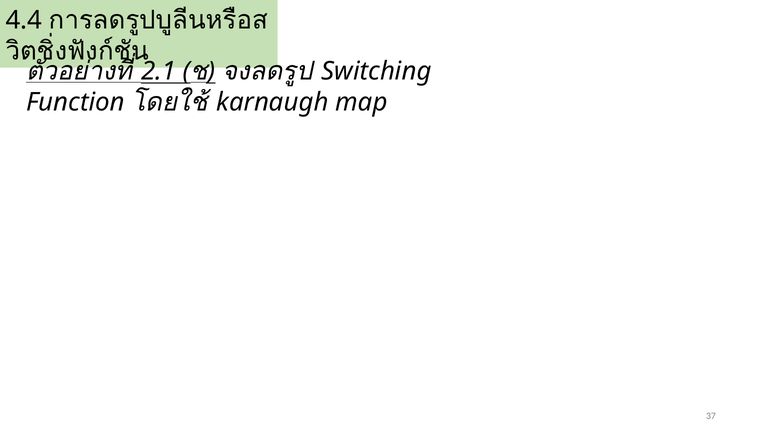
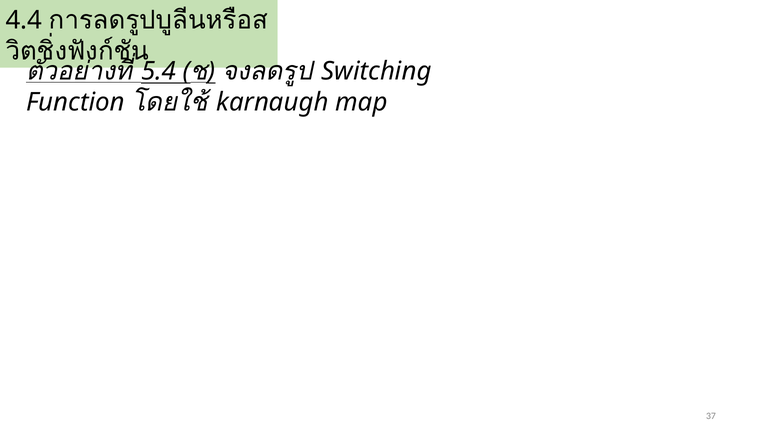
2.1: 2.1 -> 5.4 (159, 71)
